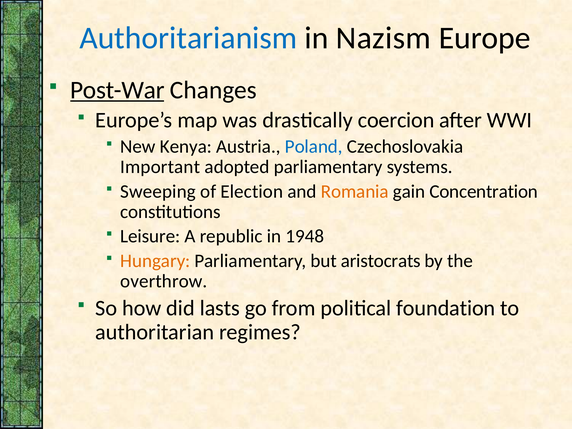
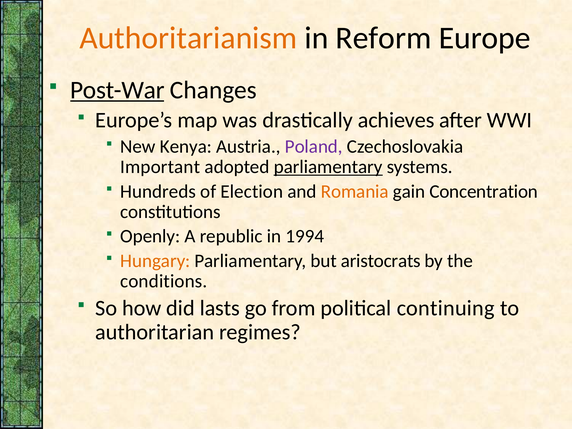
Authoritarianism colour: blue -> orange (188, 38)
Nazism: Nazism -> Reform (384, 38)
coercion: coercion -> achieves (396, 120)
Poland colour: blue -> purple (314, 146)
parliamentary underline: none -> present (328, 167)
Sweeping: Sweeping -> Hundreds (158, 191)
Leisure: Leisure -> Openly (150, 236)
1948: 1948 -> 1994 (305, 236)
overthrow: overthrow -> conditions (164, 281)
foundation: foundation -> continuing (446, 308)
